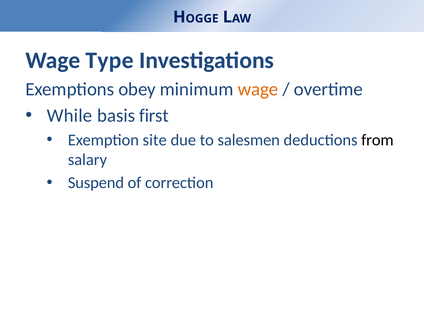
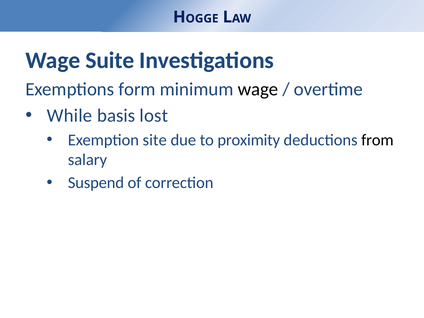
Type: Type -> Suite (110, 60)
obey: obey -> form (137, 89)
wage colour: orange -> black (258, 89)
first: first -> lost (154, 116)
salesmen: salesmen -> proximity (249, 140)
